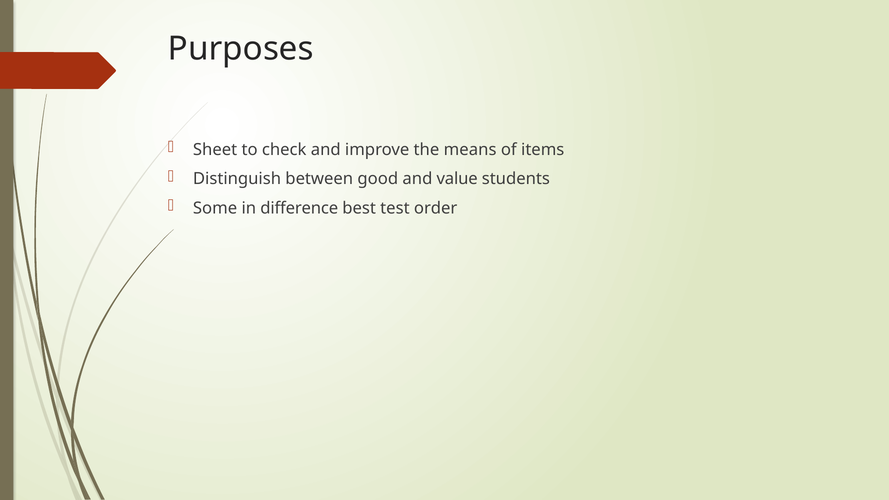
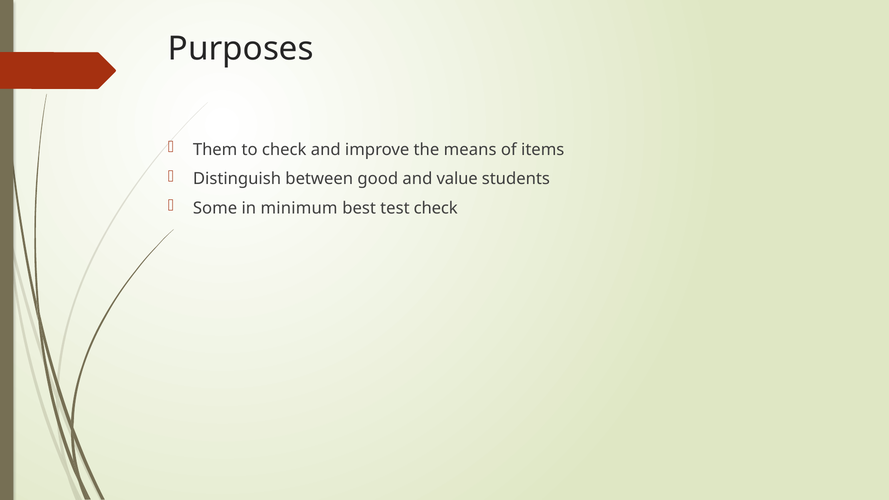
Sheet: Sheet -> Them (215, 150)
difference: difference -> minimum (299, 208)
test order: order -> check (436, 208)
